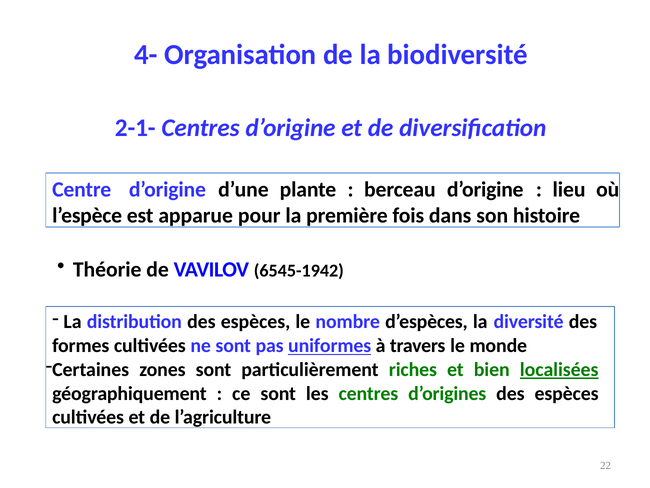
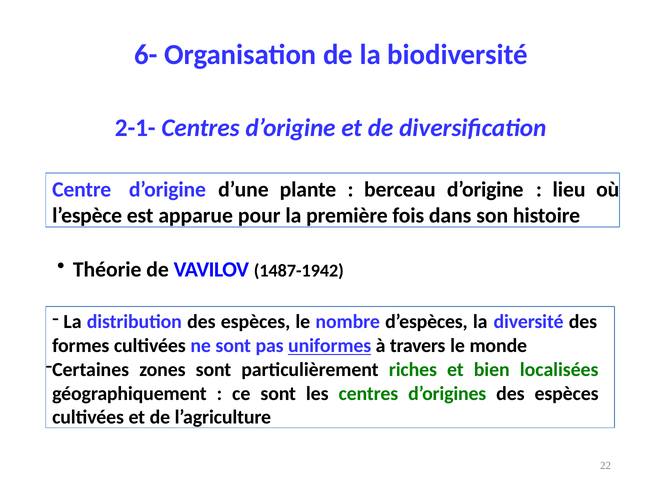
4-: 4- -> 6- (146, 55)
6545-1942: 6545-1942 -> 1487-1942 (299, 271)
localisées underline: present -> none (559, 369)
